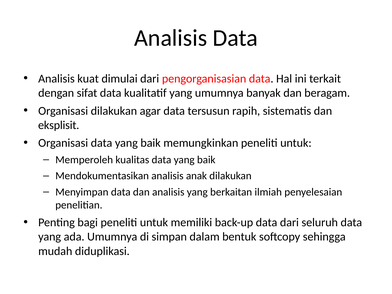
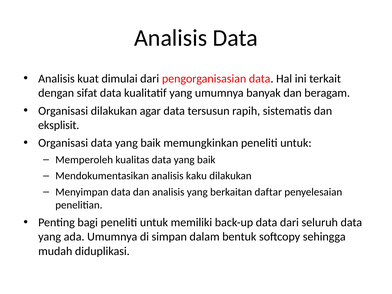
anak: anak -> kaku (196, 176)
ilmiah: ilmiah -> daftar (268, 192)
